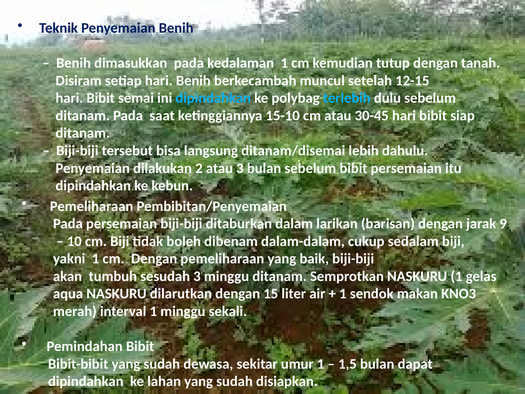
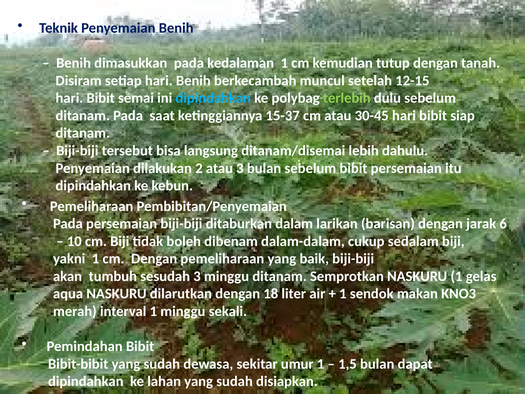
terlebih colour: light blue -> light green (347, 98)
15-10: 15-10 -> 15-37 (283, 116)
9: 9 -> 6 (503, 224)
15: 15 -> 18 (271, 294)
